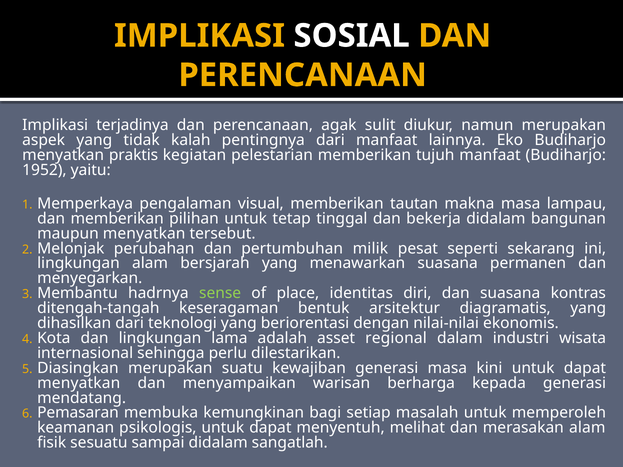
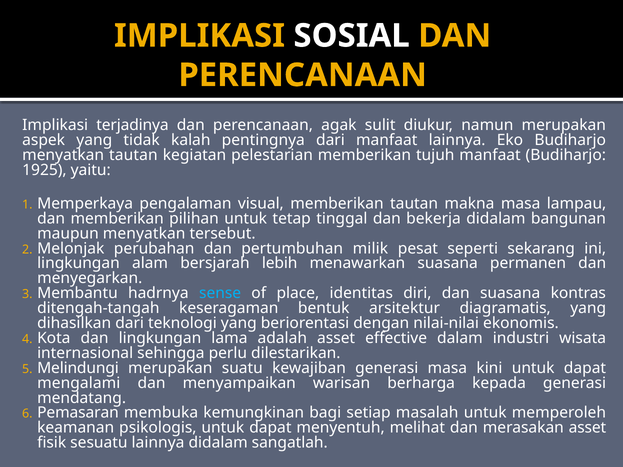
menyatkan praktis: praktis -> tautan (133, 155)
1952: 1952 -> 1925 (44, 170)
bersjarah yang: yang -> lebih (280, 263)
sense colour: light green -> light blue (220, 293)
regional: regional -> effective (396, 338)
Diasingkan: Diasingkan -> Melindungi (78, 368)
menyatkan: menyatkan -> mengalami (79, 383)
merasakan alam: alam -> asset (587, 428)
sesuatu sampai: sampai -> lainnya (158, 443)
